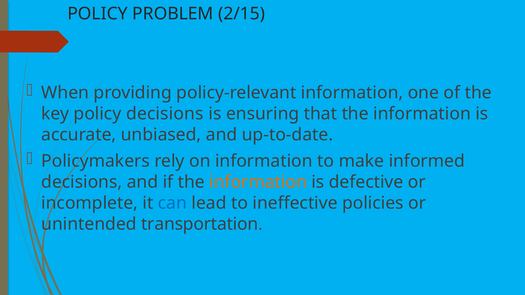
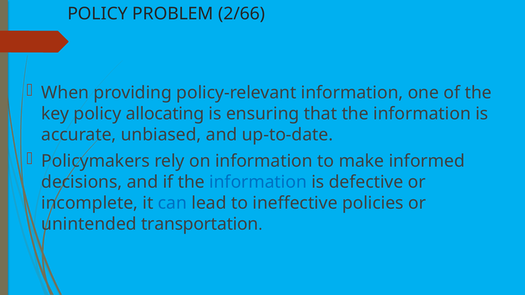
2/15: 2/15 -> 2/66 (242, 14)
policy decisions: decisions -> allocating (165, 114)
information colour: orange -> blue (258, 182)
